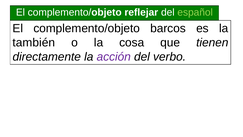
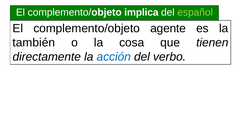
reflejar: reflejar -> implica (141, 12)
barcos: barcos -> agente (168, 28)
acción colour: purple -> blue (114, 57)
